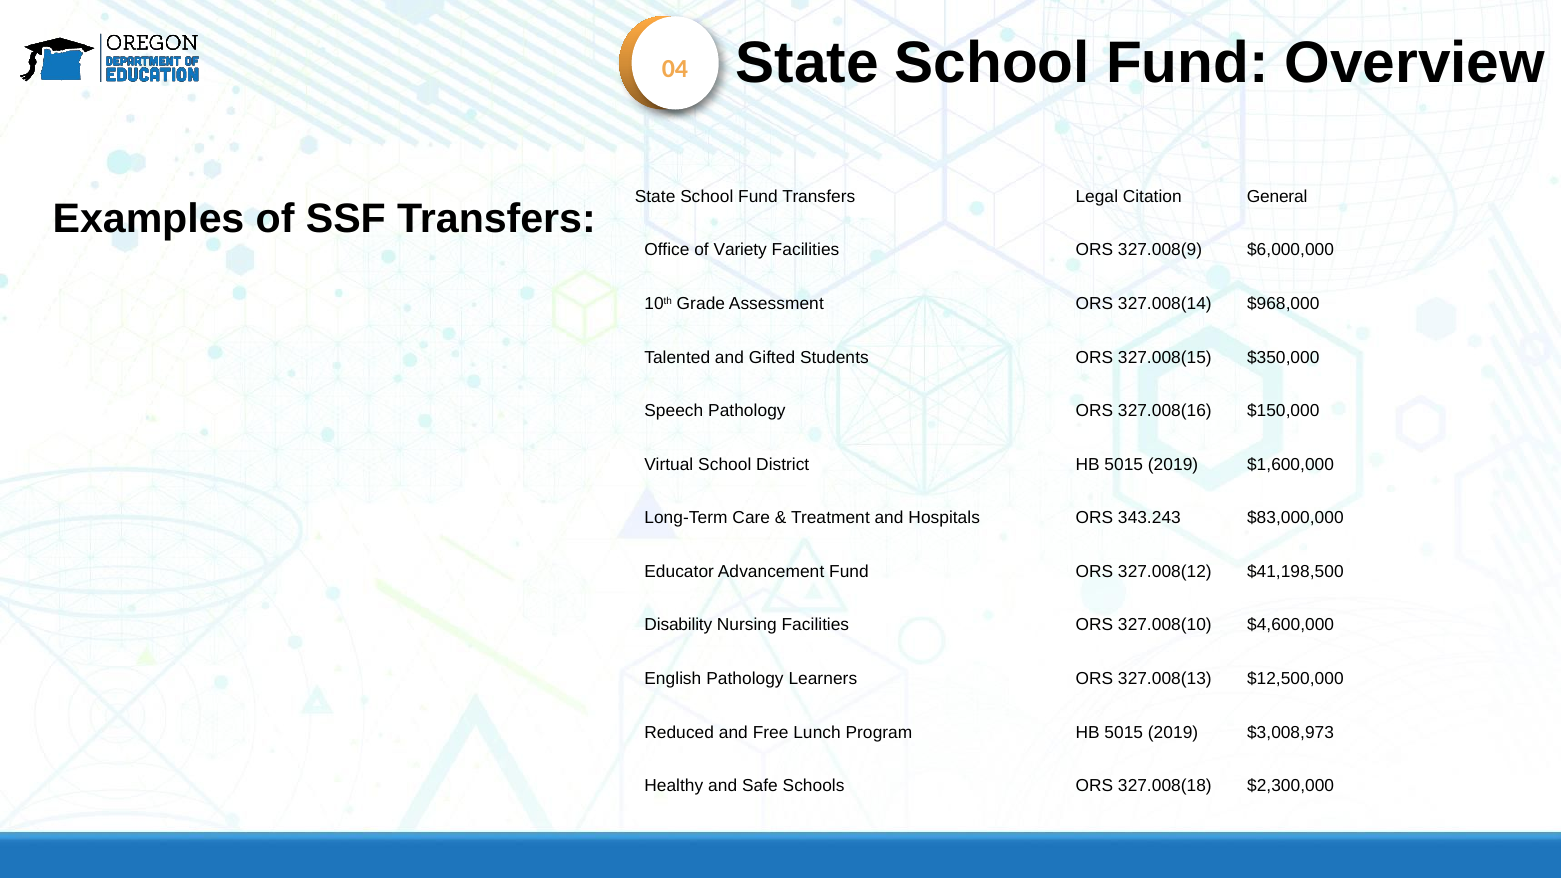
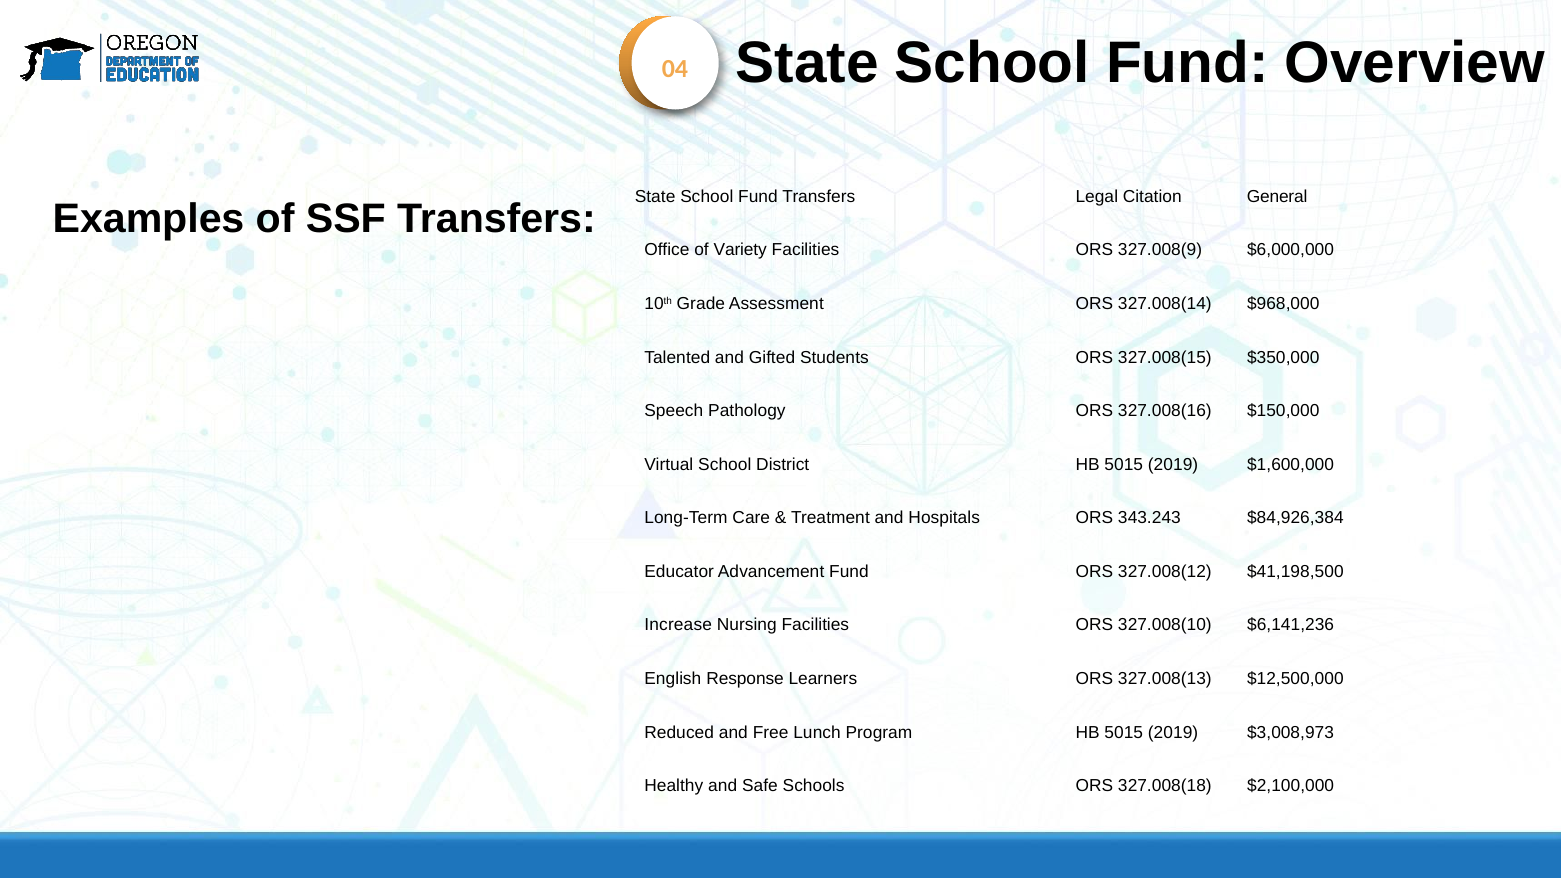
$83,000,000: $83,000,000 -> $84,926,384 (1295, 518)
Disability: Disability -> Increase (678, 625)
$4,600,000: $4,600,000 -> $6,141,236 (1291, 625)
English Pathology: Pathology -> Response (745, 679)
$2,300,000: $2,300,000 -> $2,100,000 (1291, 786)
